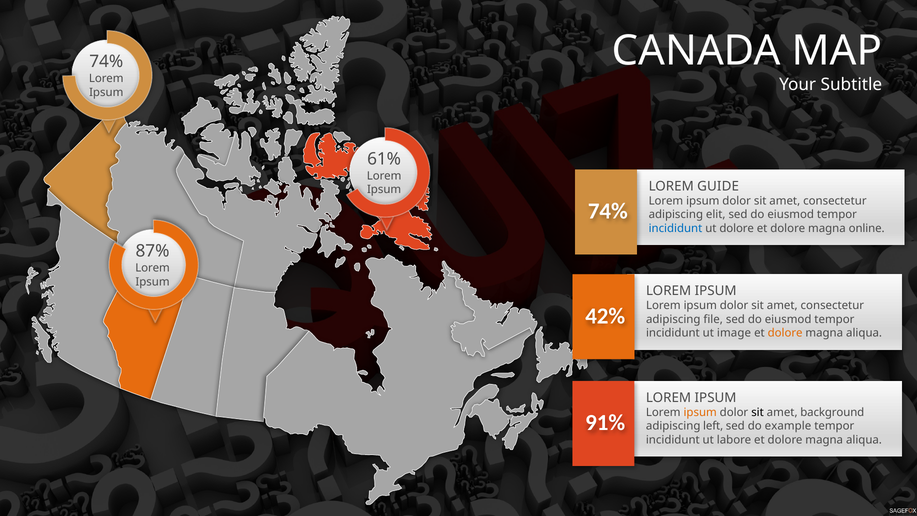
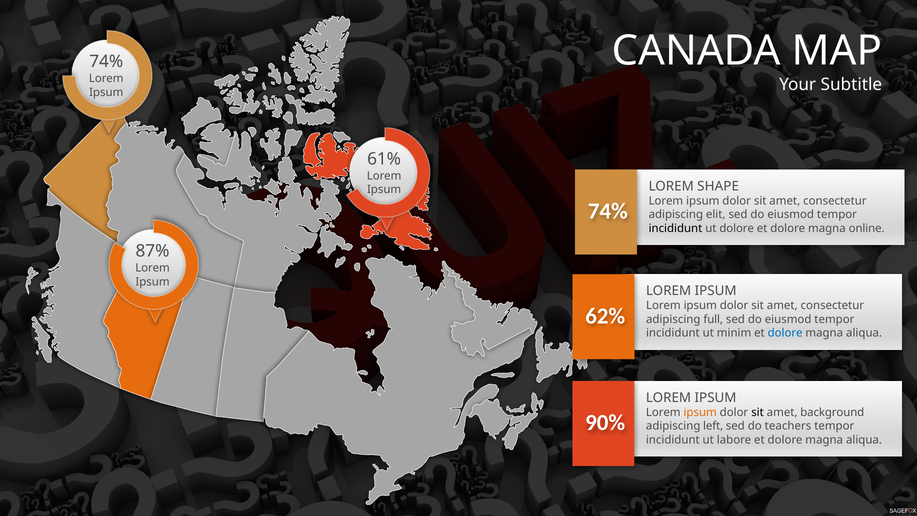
GUIDE: GUIDE -> SHAPE (718, 186)
incididunt colour: blue -> black (675, 228)
42%: 42% -> 62% (605, 316)
file: file -> full (713, 319)
image: image -> minim (734, 333)
dolore colour: orange -> blue (785, 333)
91%: 91% -> 90% (605, 423)
example: example -> teachers (788, 426)
